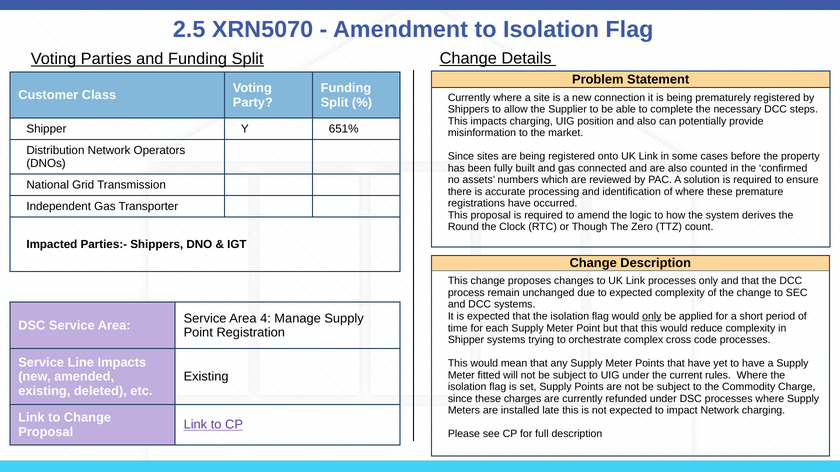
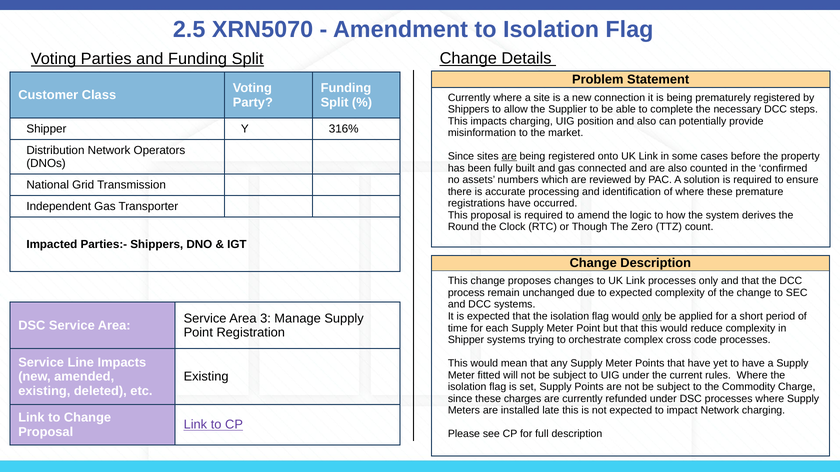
651%: 651% -> 316% (344, 129)
are underline: none -> present (509, 157)
4: 4 -> 3 (265, 319)
